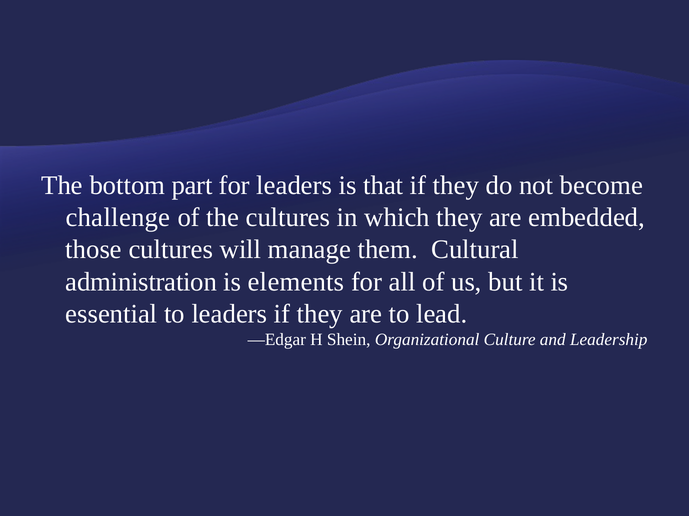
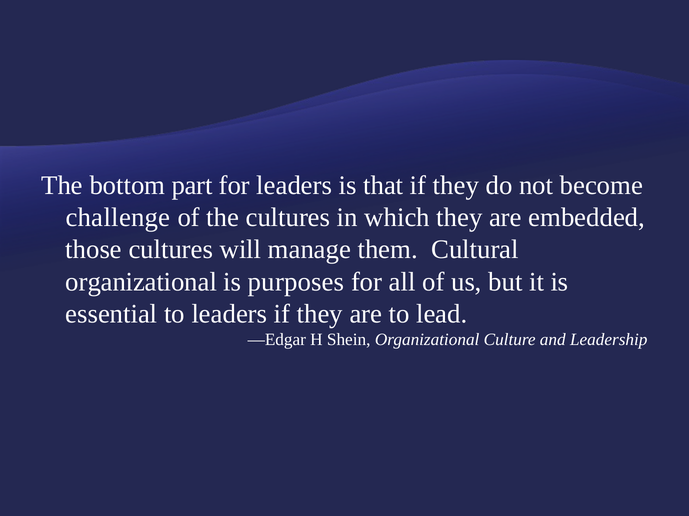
administration: administration -> organizational (141, 282)
elements: elements -> purposes (296, 282)
